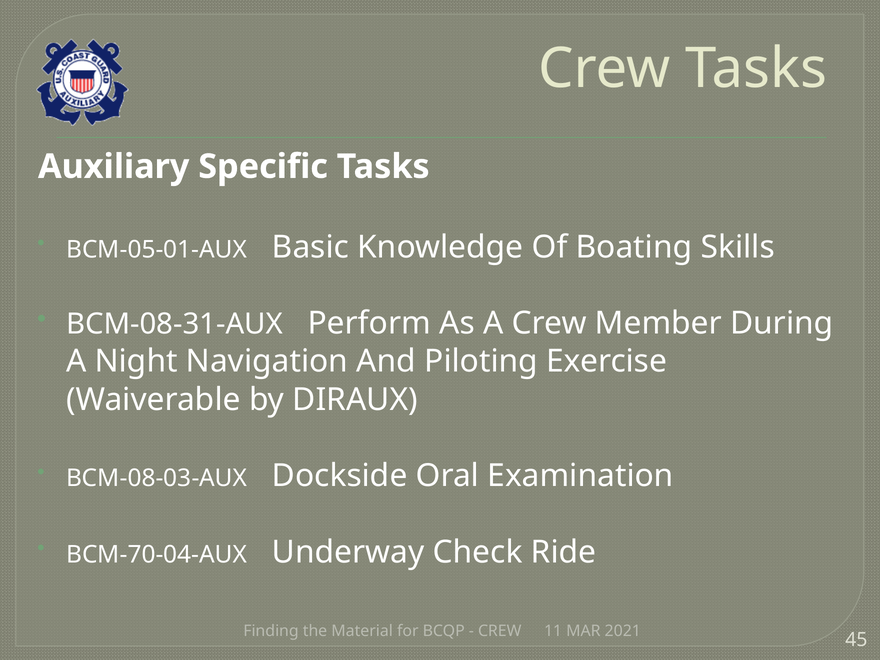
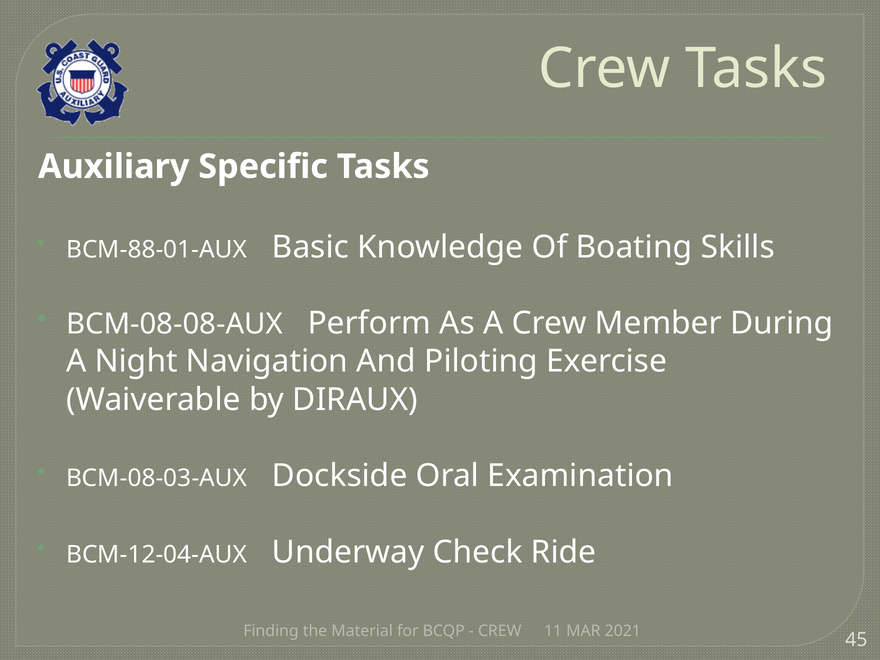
BCM-05-01-AUX: BCM-05-01-AUX -> BCM-88-01-AUX (157, 250)
BCM-08-31-AUX: BCM-08-31-AUX -> BCM-08-08-AUX (175, 324)
BCM-70-04-AUX: BCM-70-04-AUX -> BCM-12-04-AUX (157, 554)
